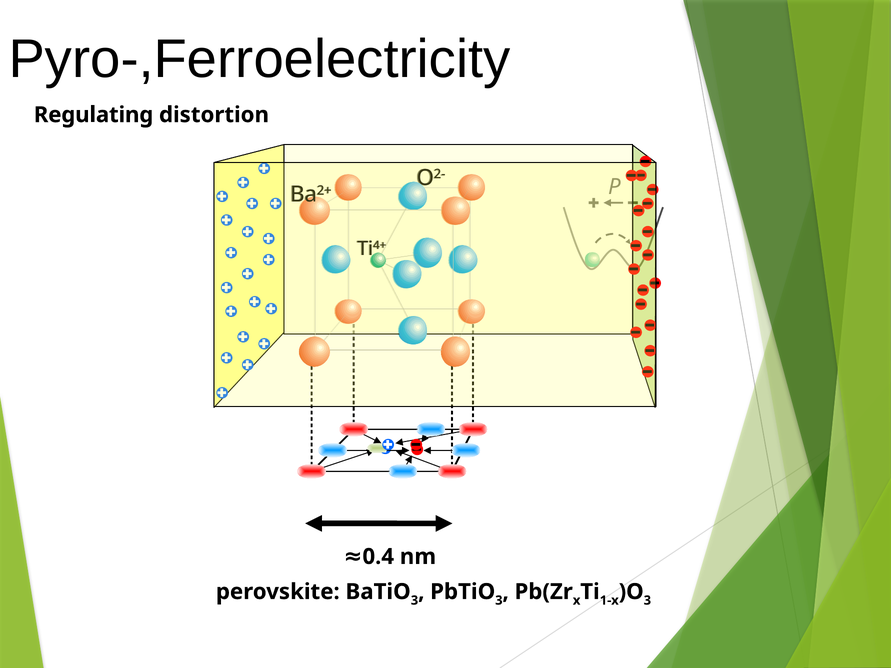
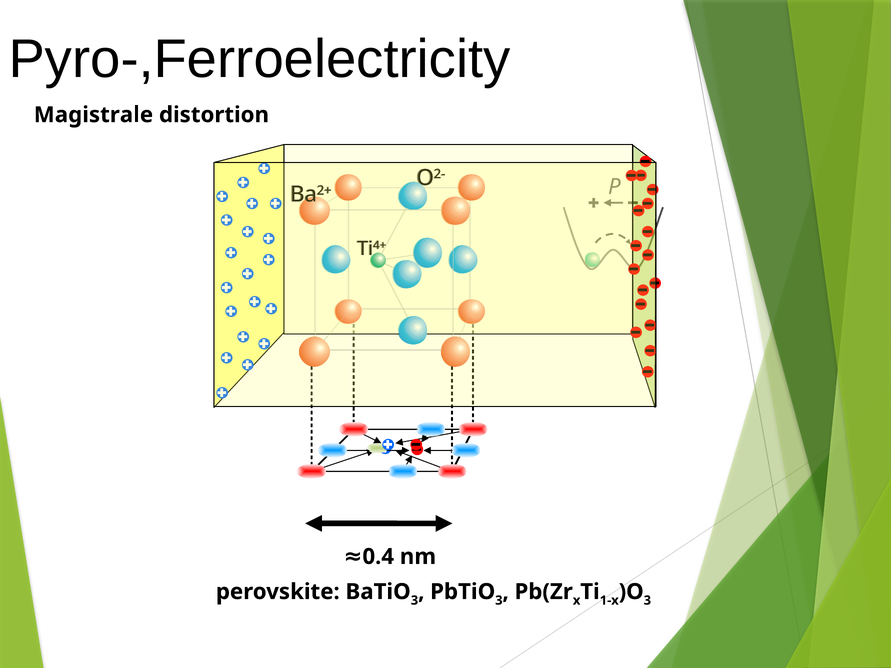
Regulating: Regulating -> Magistrale (93, 115)
